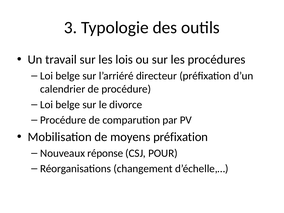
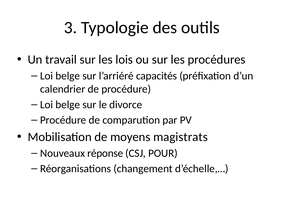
directeur: directeur -> capacités (157, 76)
moyens préfixation: préfixation -> magistrats (180, 137)
